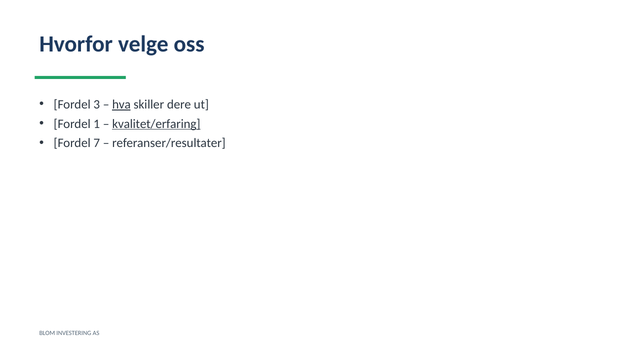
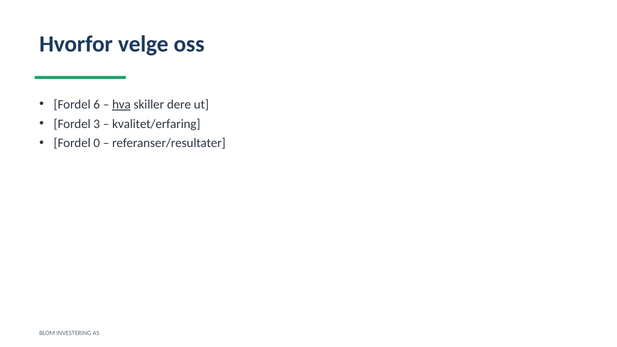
3: 3 -> 6 (97, 105)
1: 1 -> 3 (97, 124)
kvalitet/erfaring underline: present -> none (156, 124)
7: 7 -> 0 (97, 143)
